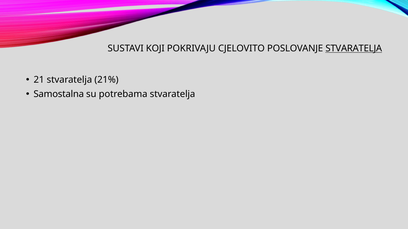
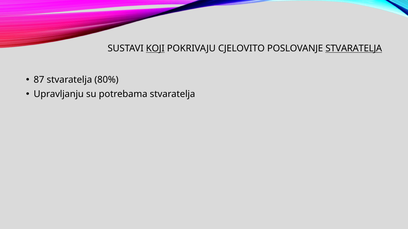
KOJI underline: none -> present (155, 49)
21: 21 -> 87 (39, 80)
21%: 21% -> 80% (107, 80)
Samostalna: Samostalna -> Upravljanju (59, 94)
